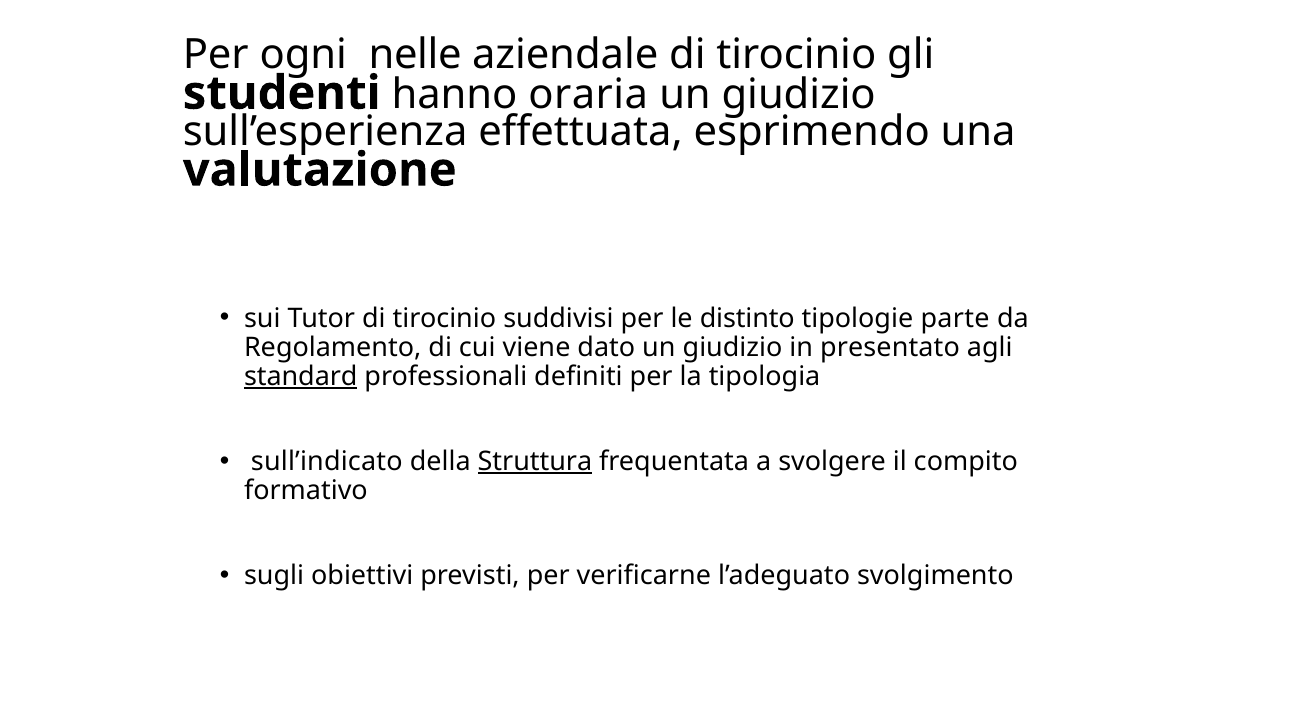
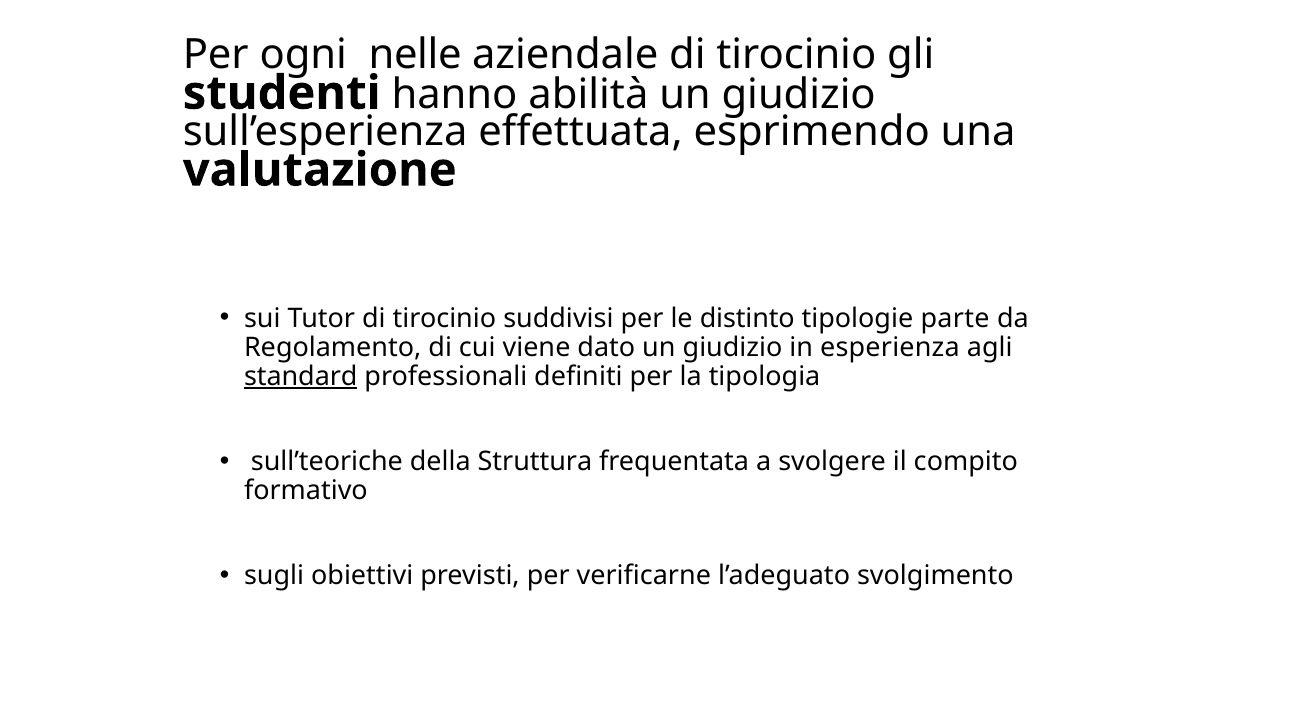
oraria: oraria -> abilità (588, 95)
presentato: presentato -> esperienza (890, 347)
sull’indicato: sull’indicato -> sull’teoriche (327, 462)
Struttura underline: present -> none (535, 462)
